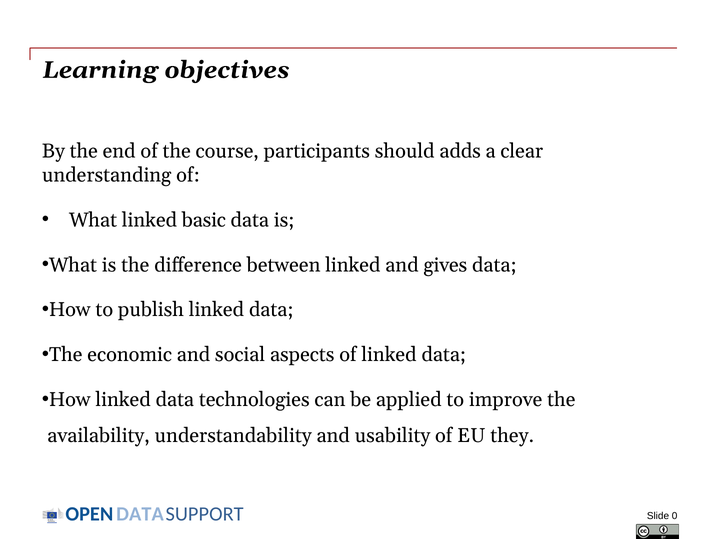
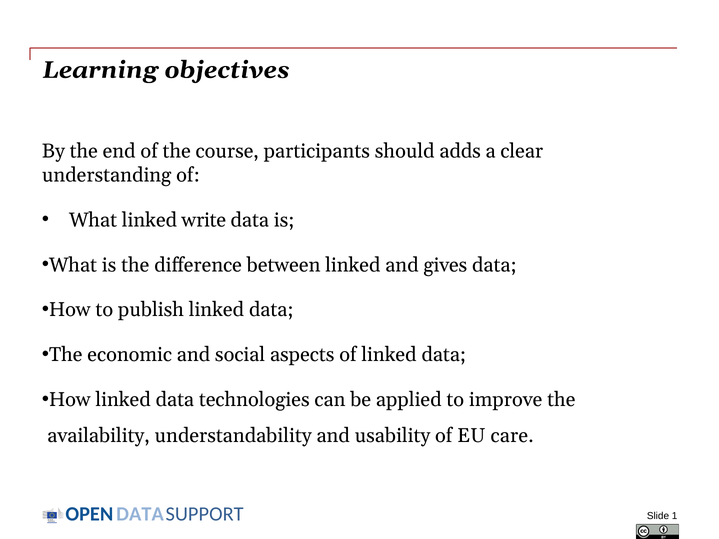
basic: basic -> write (204, 220)
they: they -> care (512, 436)
0: 0 -> 1 (675, 516)
